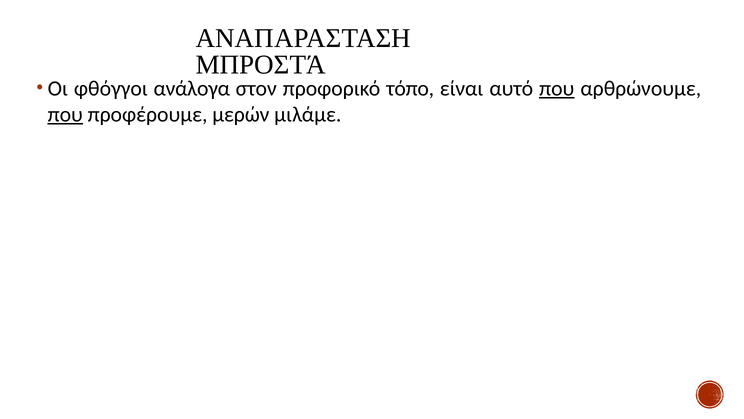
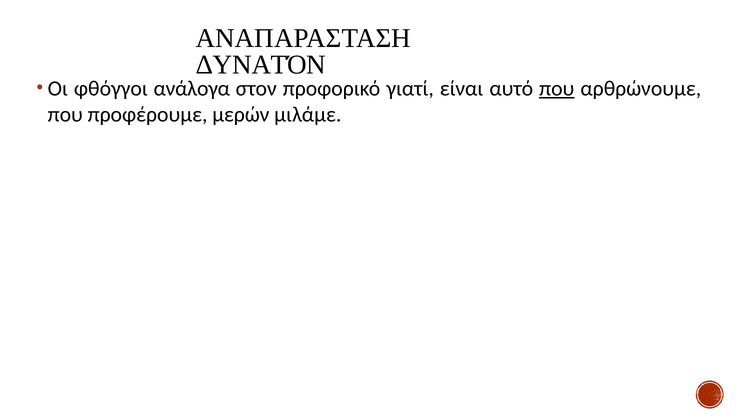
ΜΠΡΟΣΤΆ: ΜΠΡΟΣΤΆ -> ΔΥΝΑΤΌΝ (261, 65)
τόπο: τόπο -> γιατί (410, 88)
που underline: present -> none (65, 114)
